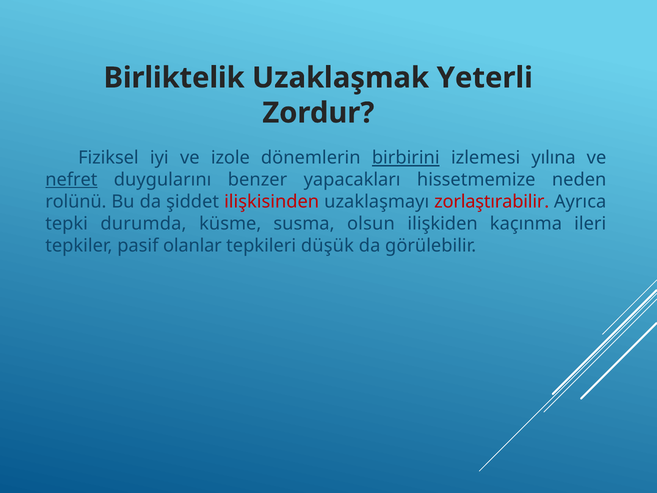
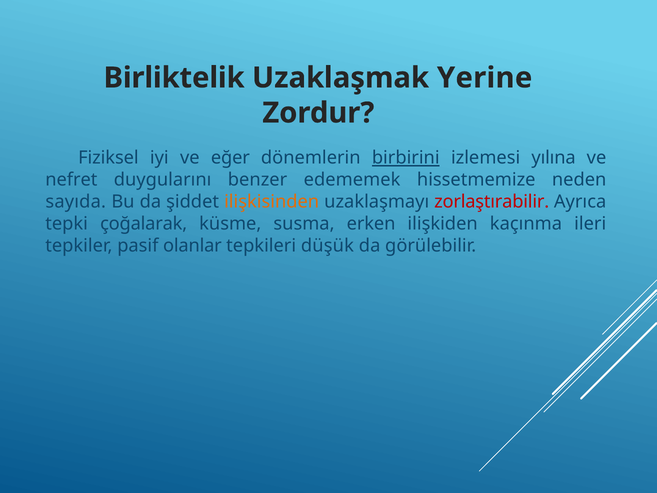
Yeterli: Yeterli -> Yerine (485, 78)
izole: izole -> eğer (230, 158)
nefret underline: present -> none (71, 180)
yapacakları: yapacakları -> edememek (352, 180)
rolünü: rolünü -> sayıda (76, 202)
ilişkisinden colour: red -> orange (272, 202)
durumda: durumda -> çoğalarak (144, 224)
olsun: olsun -> erken (371, 224)
